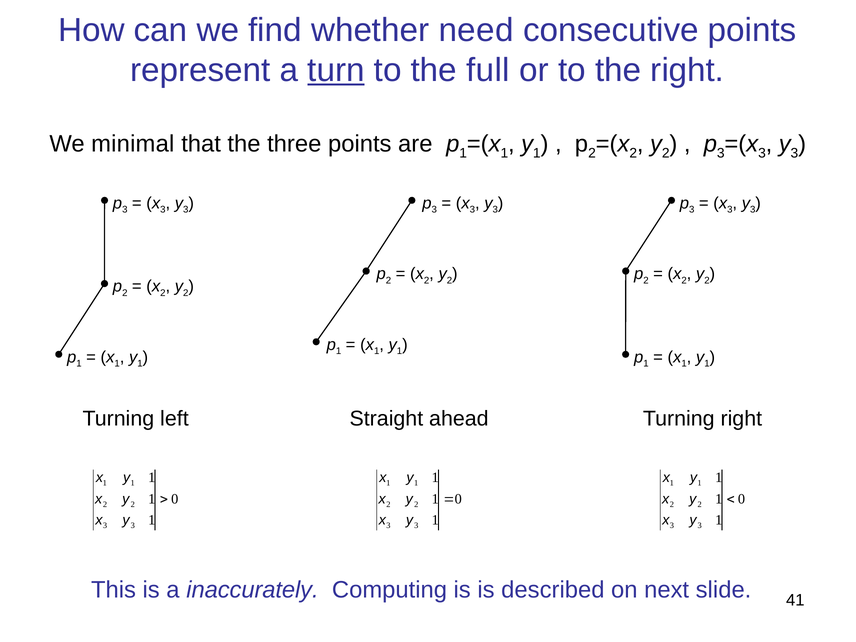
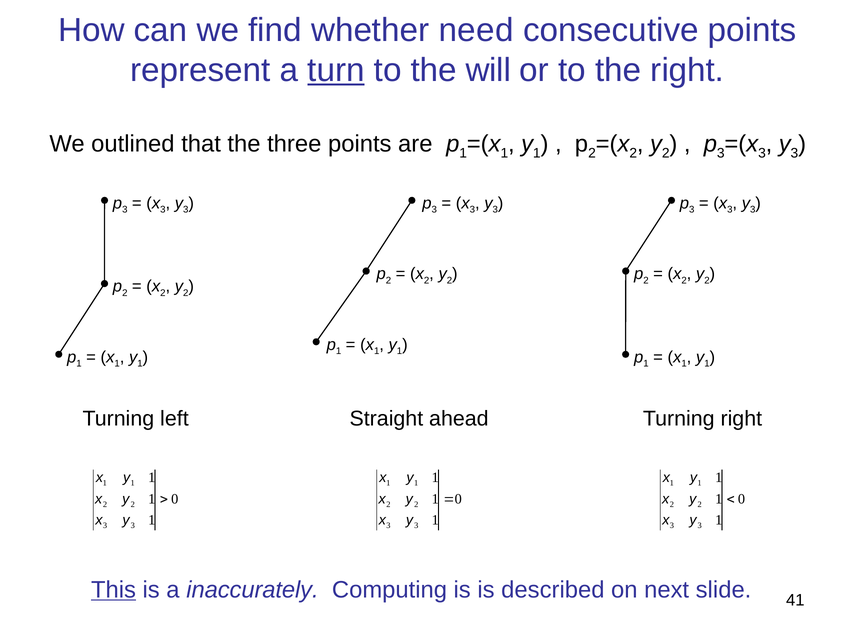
full: full -> will (488, 70)
minimal: minimal -> outlined (133, 144)
This underline: none -> present (113, 590)
